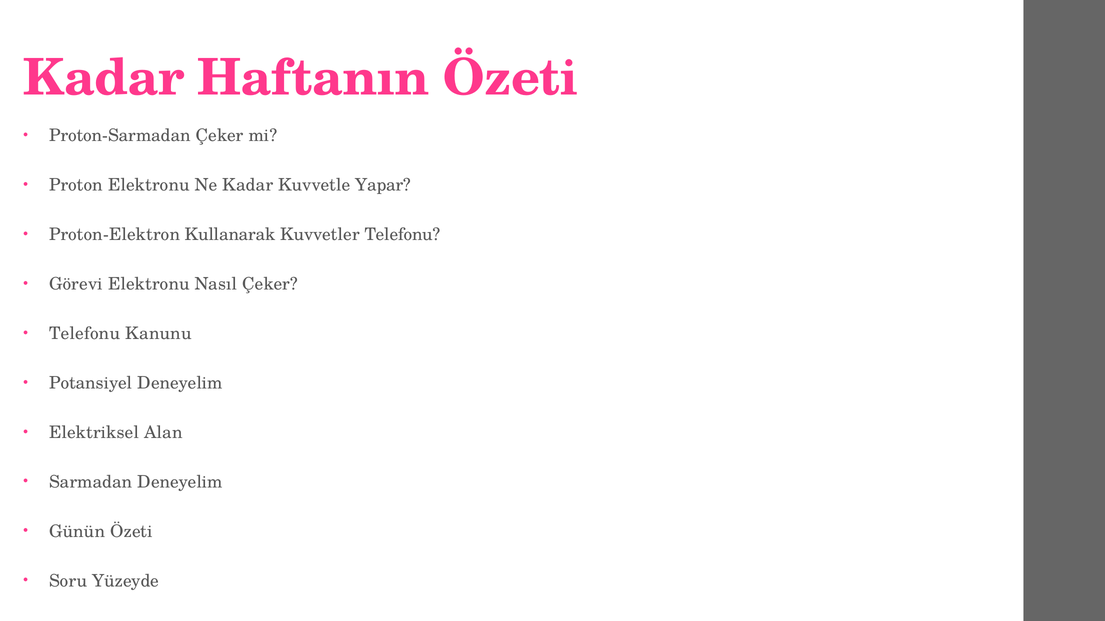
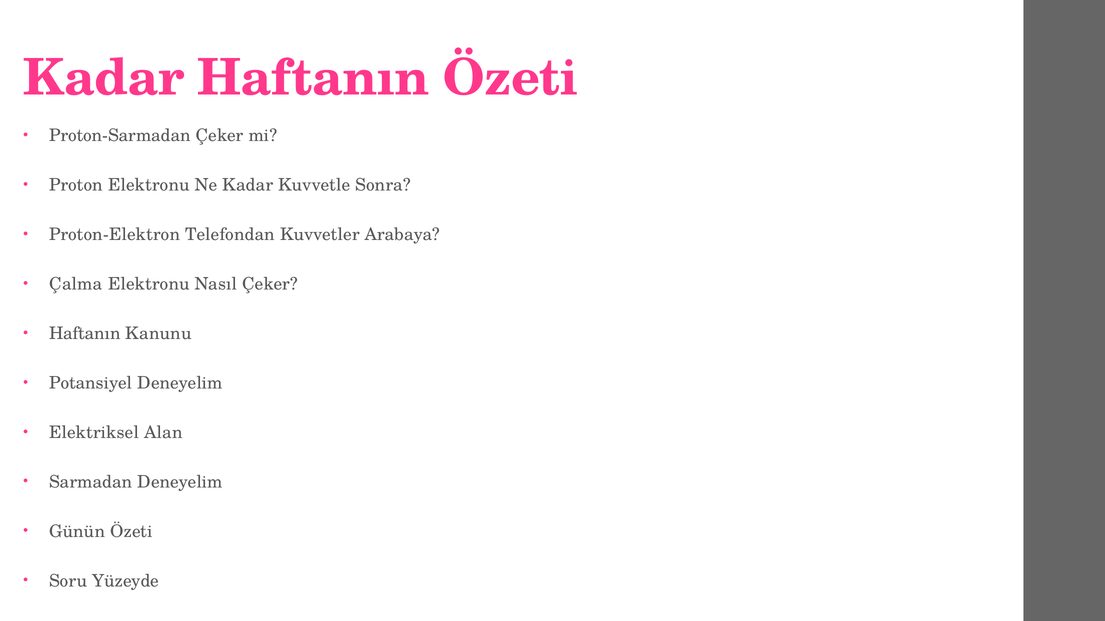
Yapar: Yapar -> Sonra (383, 185)
Kullanarak: Kullanarak -> Telefondan (230, 235)
Kuvvetler Telefonu: Telefonu -> Arabaya (402, 235)
Görevi: Görevi -> Çalma (76, 284)
Telefonu: Telefonu -> Haftanın (85, 334)
